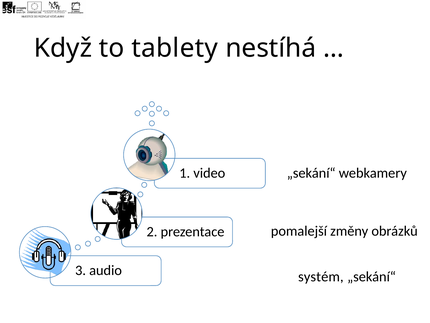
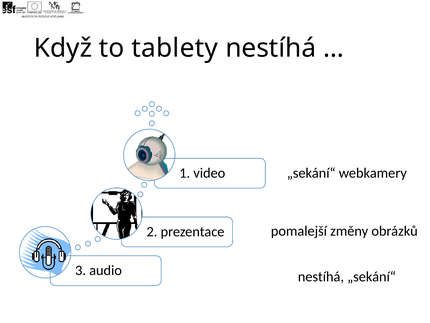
systém: systém -> nestíhá (321, 276)
